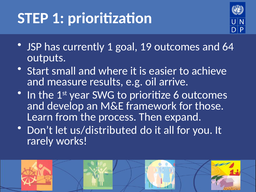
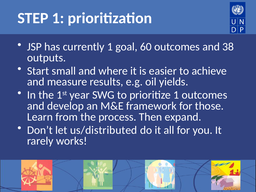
19: 19 -> 60 (146, 47)
64: 64 -> 38 (228, 47)
arrive: arrive -> yields (174, 82)
prioritize 6: 6 -> 1 (176, 95)
